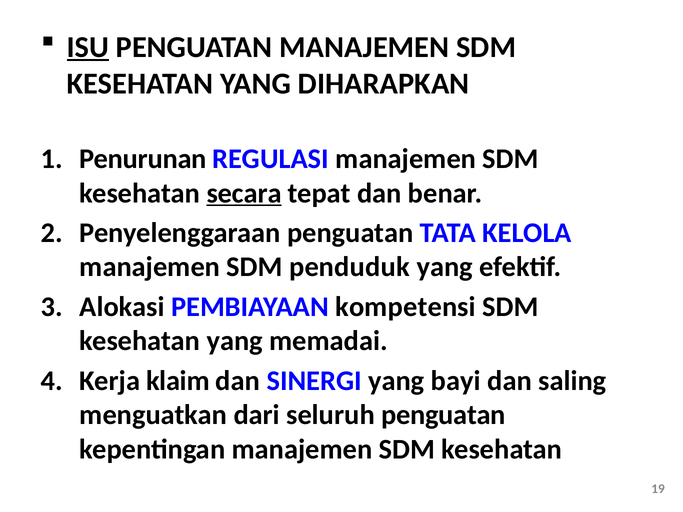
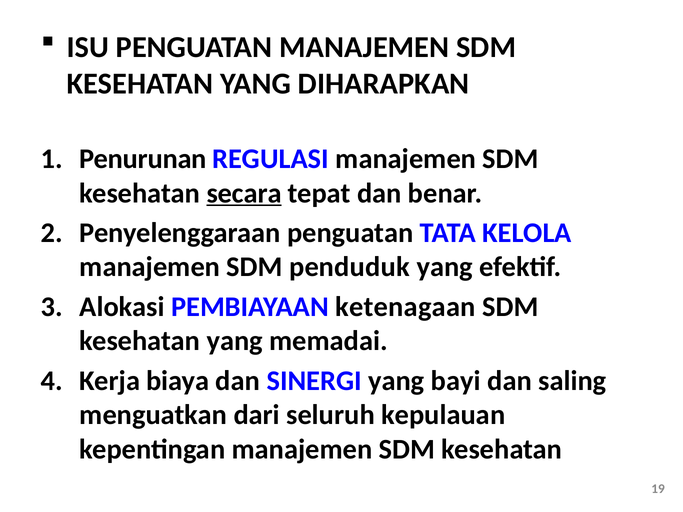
ISU underline: present -> none (88, 47)
kompetensi: kompetensi -> ketenagaan (406, 307)
klaim: klaim -> biaya (178, 381)
seluruh penguatan: penguatan -> kepulauan (443, 415)
